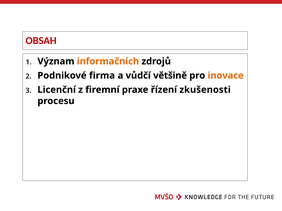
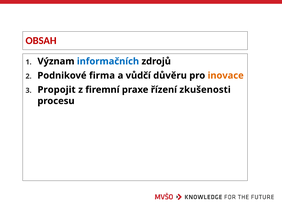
informačních colour: orange -> blue (108, 61)
většině: většině -> důvěru (170, 76)
Licenční: Licenční -> Propojit (57, 90)
